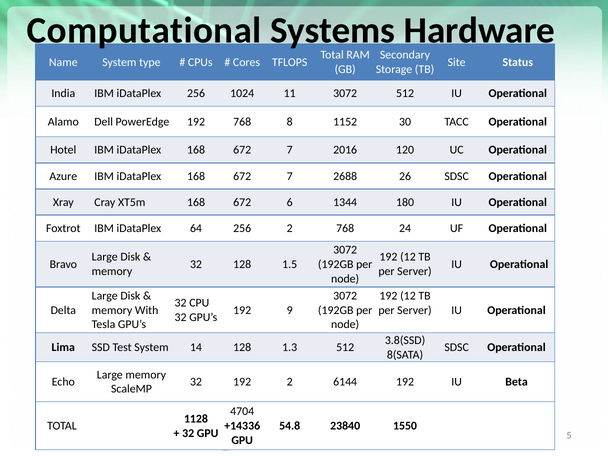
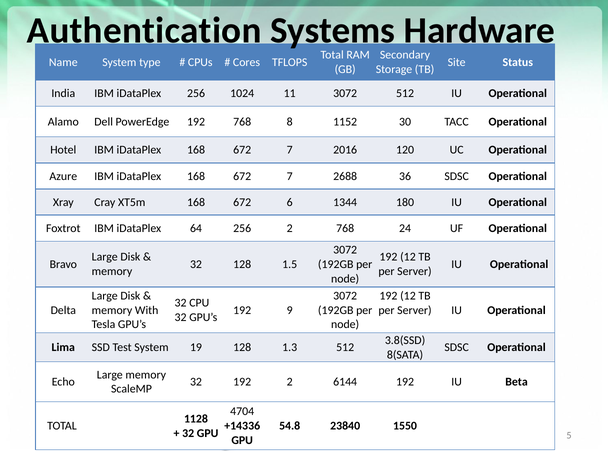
Computational: Computational -> Authentication (144, 30)
26: 26 -> 36 (405, 176)
14: 14 -> 19 (196, 347)
